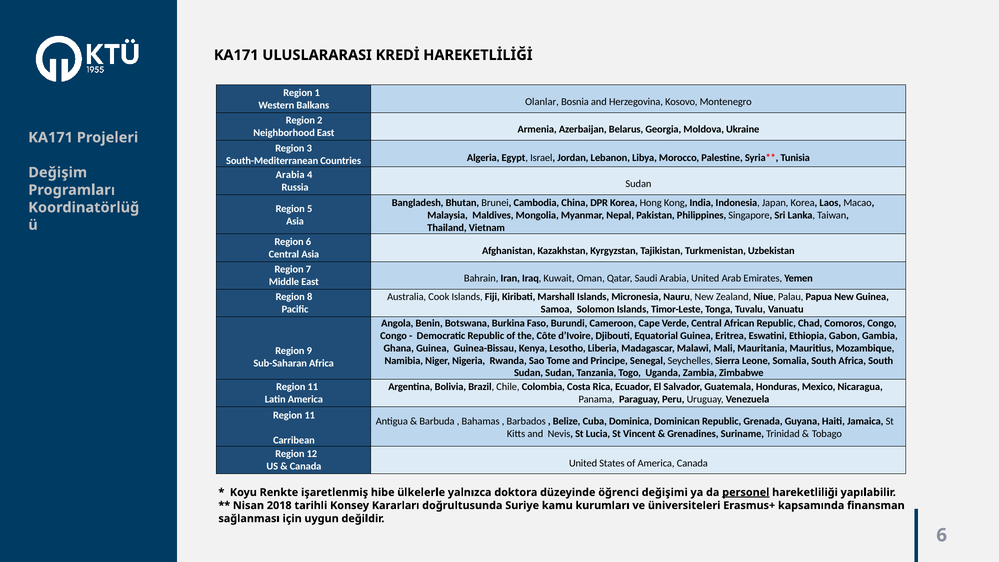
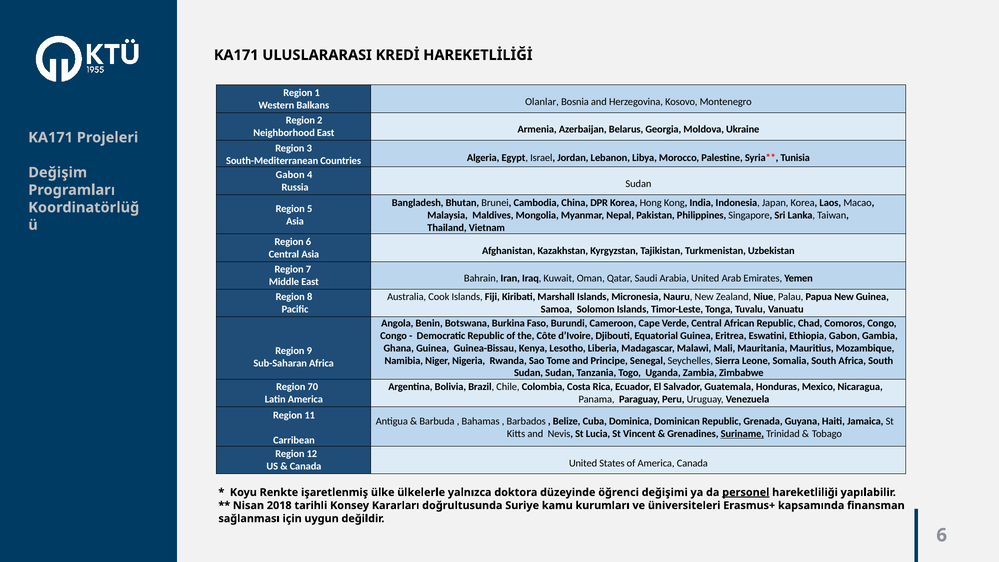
Arabia: Arabia -> Gabon (290, 175)
11: 11 -> 70 (313, 387)
Suriname underline: none -> present (742, 434)
hibe: hibe -> ülke (383, 492)
